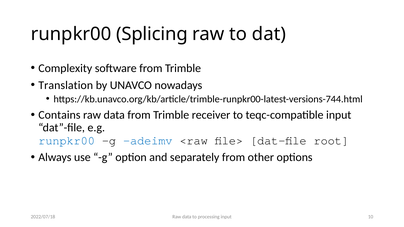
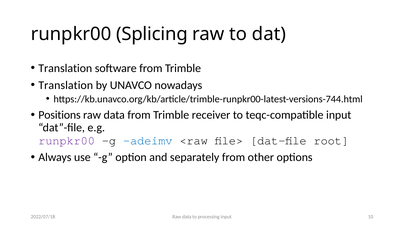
Complexity: Complexity -> Translation (65, 68)
Contains: Contains -> Positions (59, 115)
runpkr00 colour: blue -> purple (67, 141)
